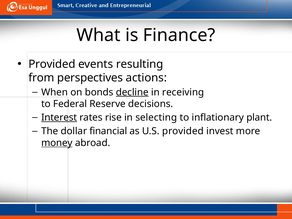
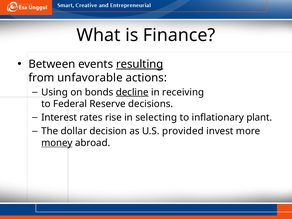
Provided: Provided -> Between (52, 64)
resulting underline: none -> present (140, 64)
perspectives: perspectives -> unfavorable (90, 78)
When: When -> Using (55, 92)
Interest underline: present -> none (59, 118)
financial: financial -> decision (108, 131)
